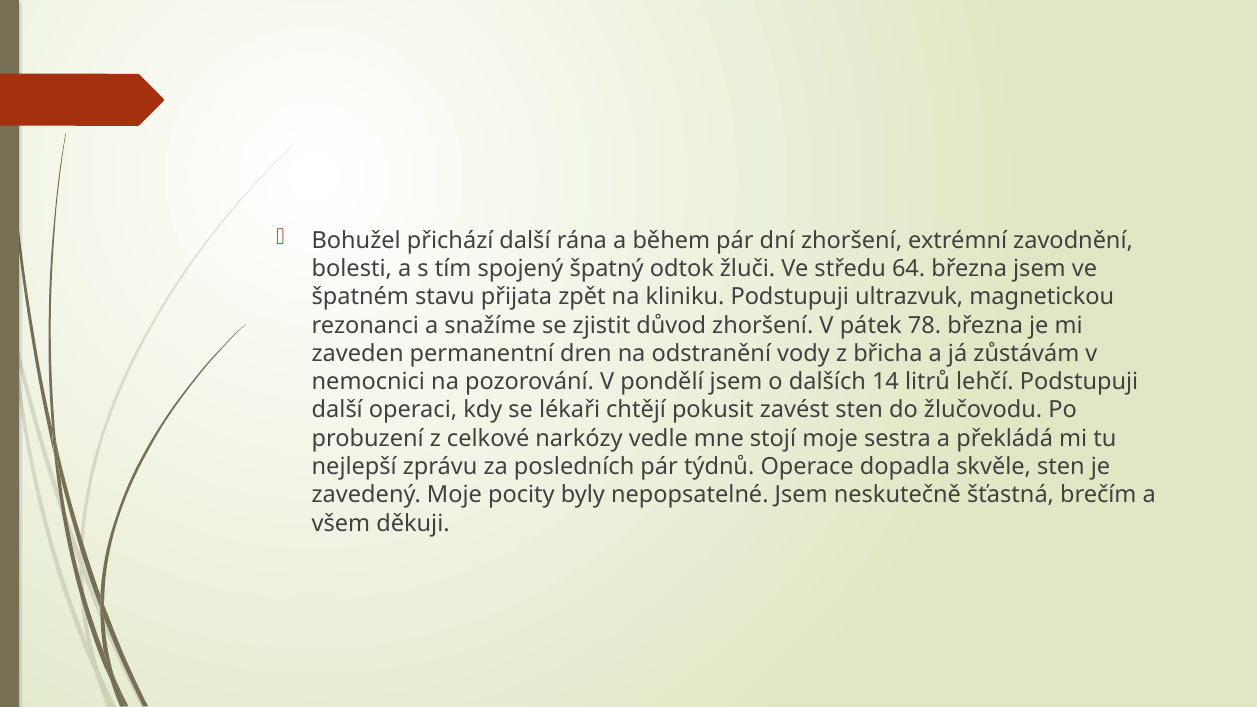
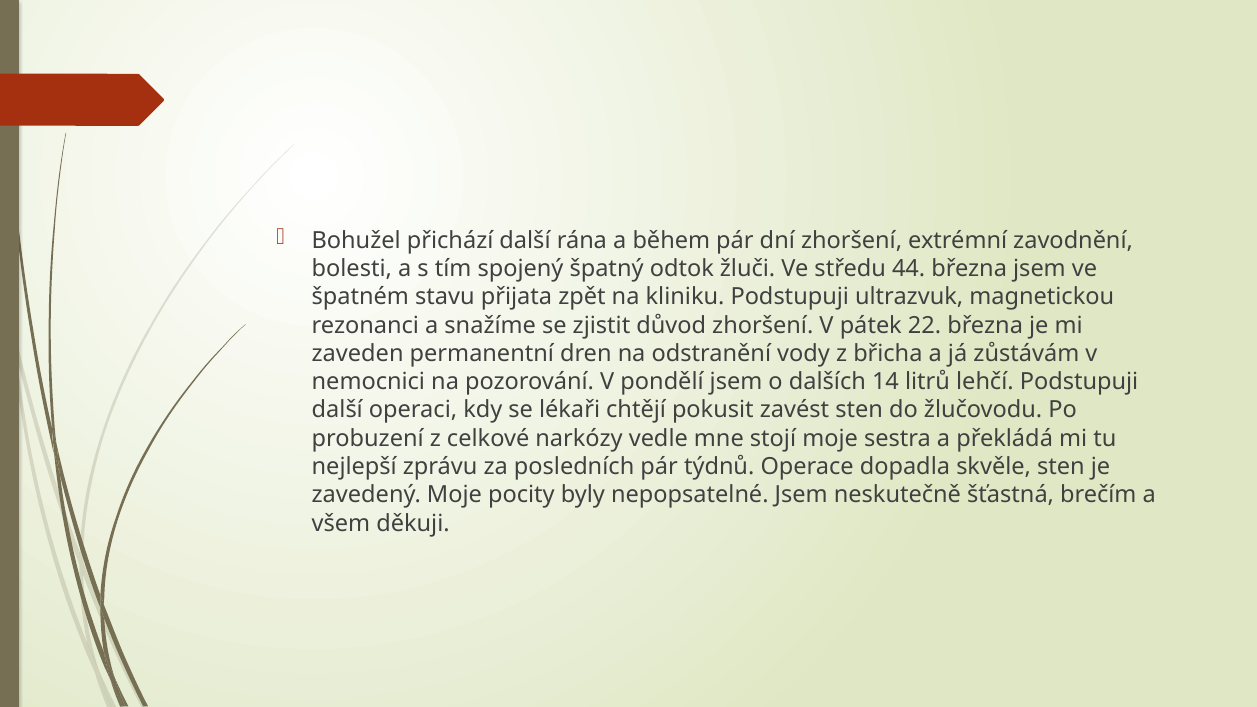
64: 64 -> 44 (909, 269)
78: 78 -> 22 (925, 325)
